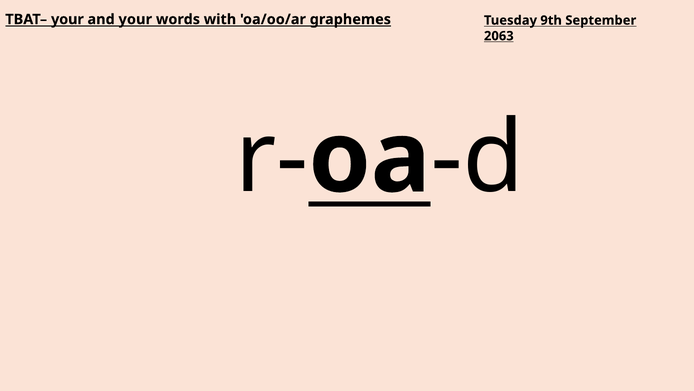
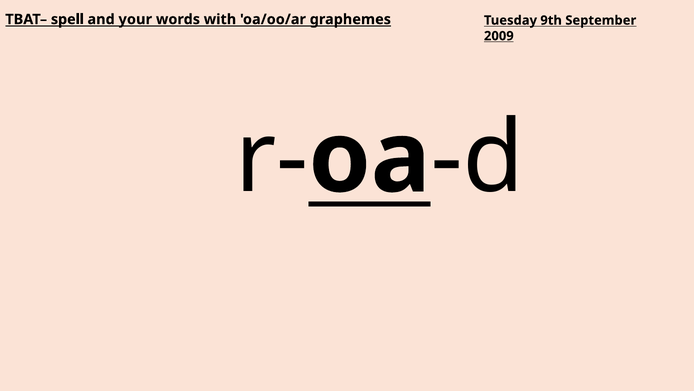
TBAT– your: your -> spell (67, 19)
2063: 2063 -> 2009 (499, 36)
